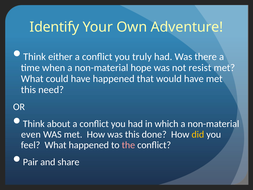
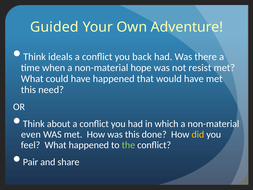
Identify: Identify -> Guided (54, 27)
either: either -> ideals (60, 57)
truly: truly -> back (142, 57)
the colour: pink -> light green (128, 145)
